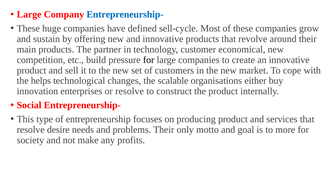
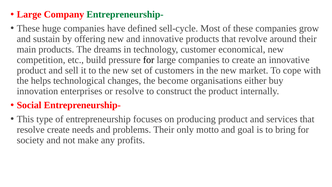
Entrepreneurship- colour: blue -> green (125, 14)
partner: partner -> dreams (108, 49)
scalable: scalable -> become (173, 81)
resolve desire: desire -> create (58, 129)
more: more -> bring (285, 129)
